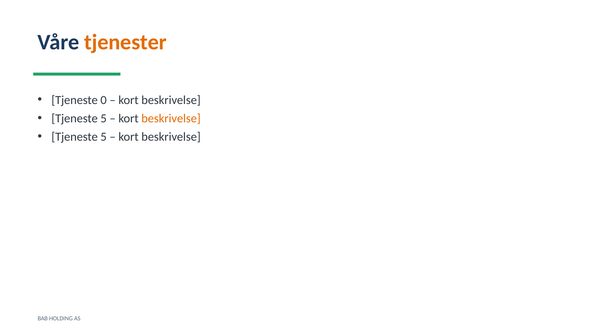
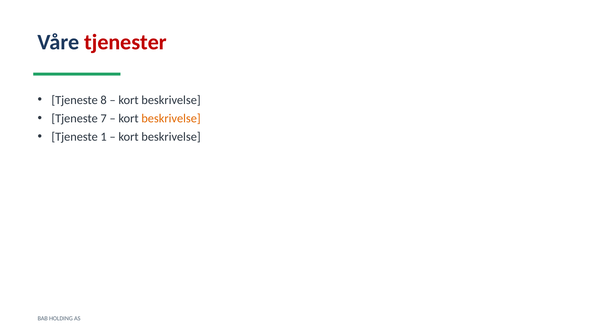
tjenester colour: orange -> red (125, 42)
0: 0 -> 8 (104, 100)
5: 5 -> 7 (104, 119)
5: 5 -> 1 (104, 137)
